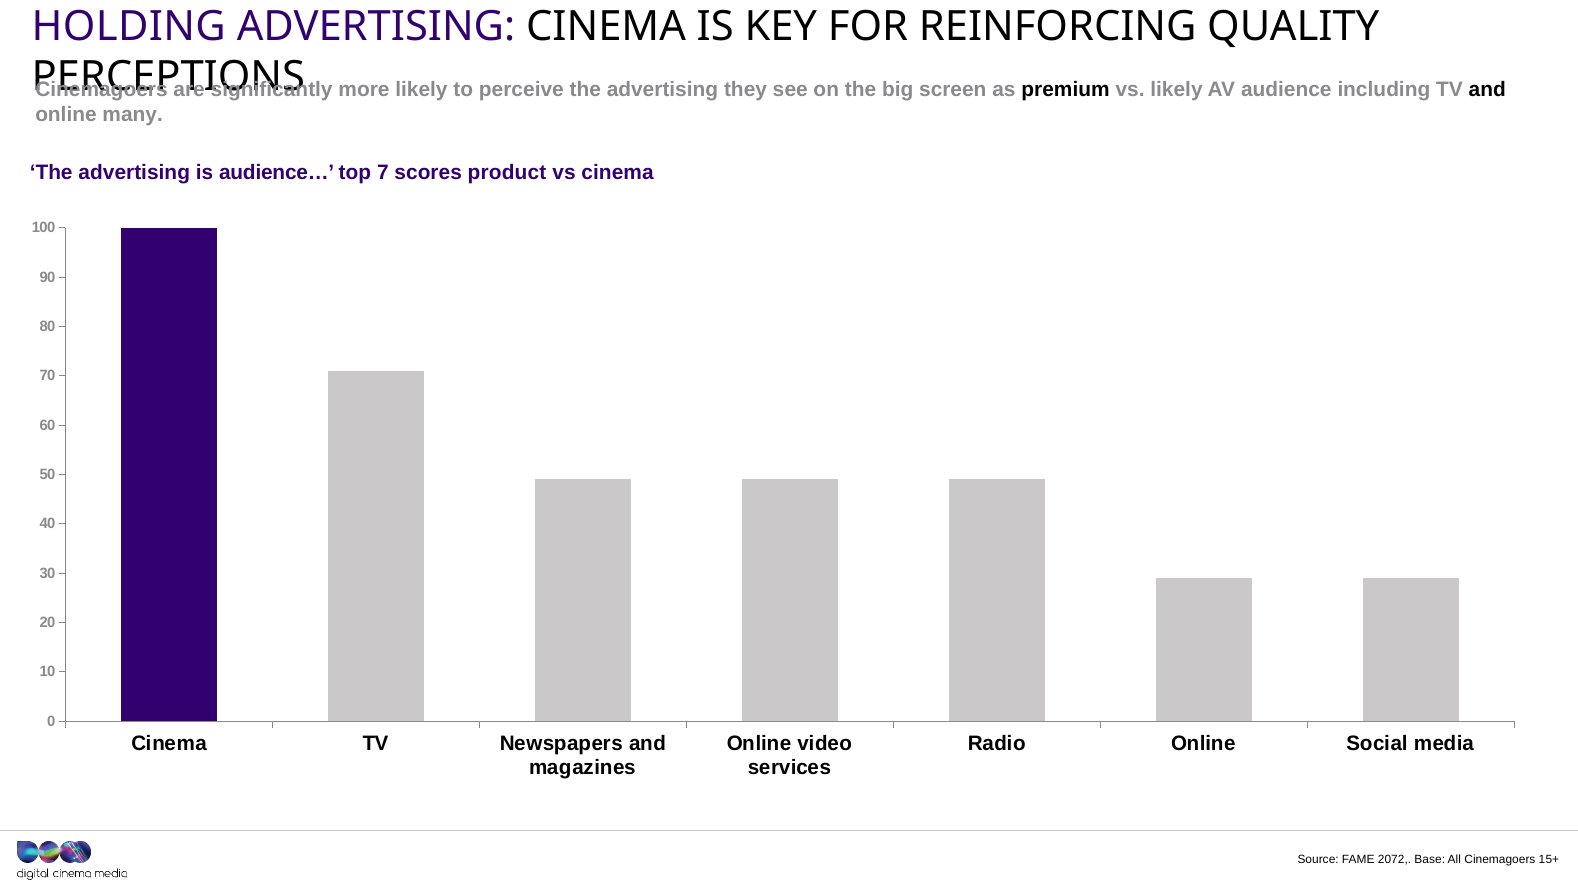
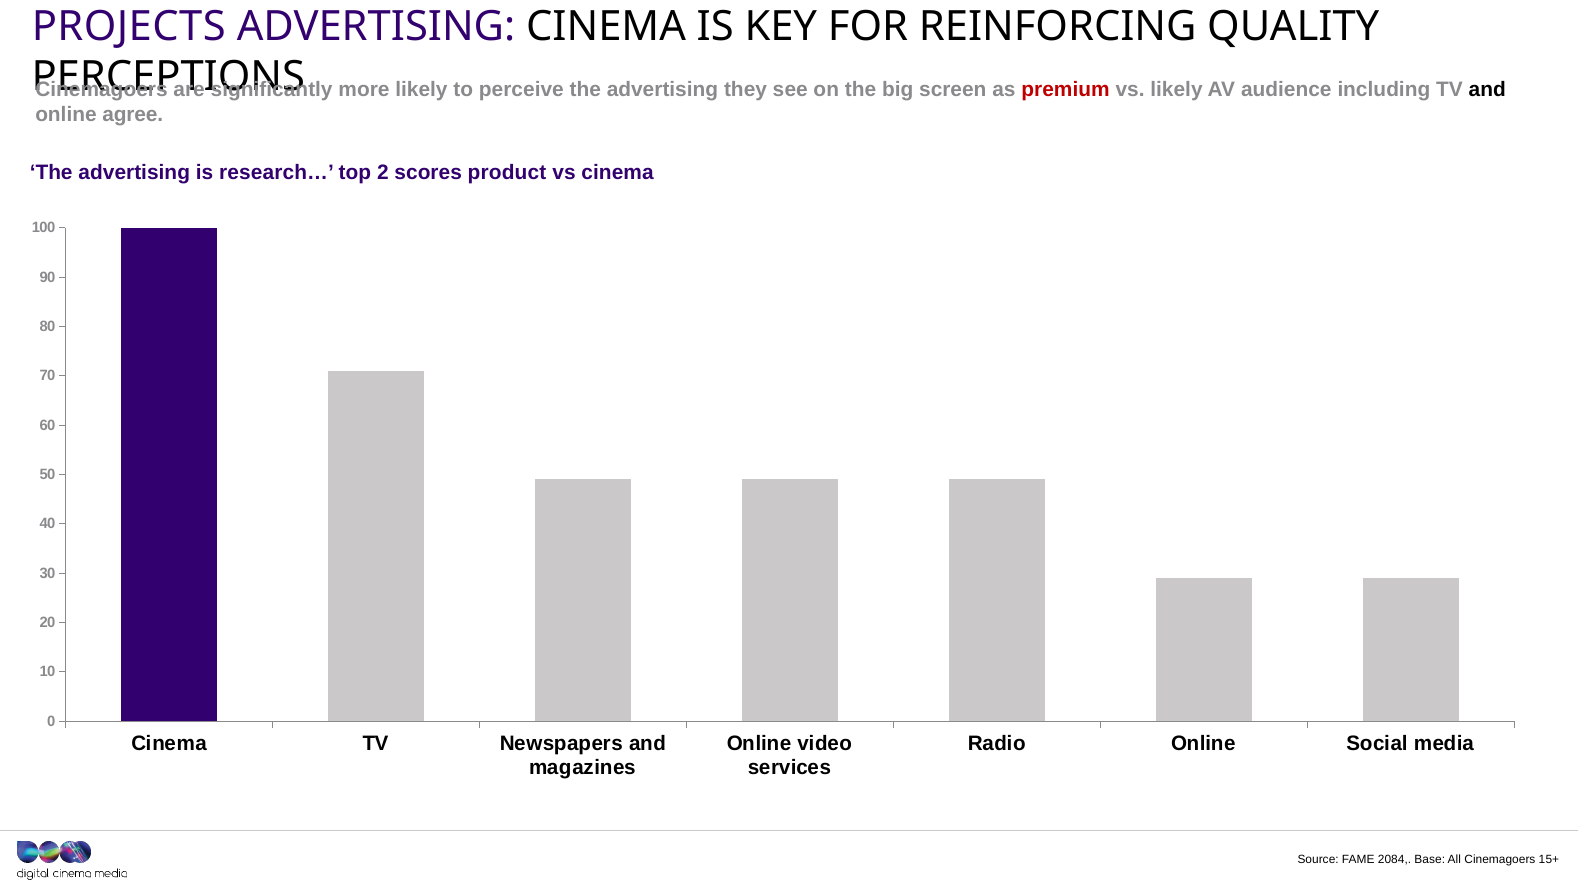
HOLDING: HOLDING -> PROJECTS (129, 27)
premium colour: black -> red (1066, 90)
many: many -> agree (133, 115)
audience…: audience… -> research… (276, 173)
7: 7 -> 2 (383, 173)
2072: 2072 -> 2084 (1395, 859)
